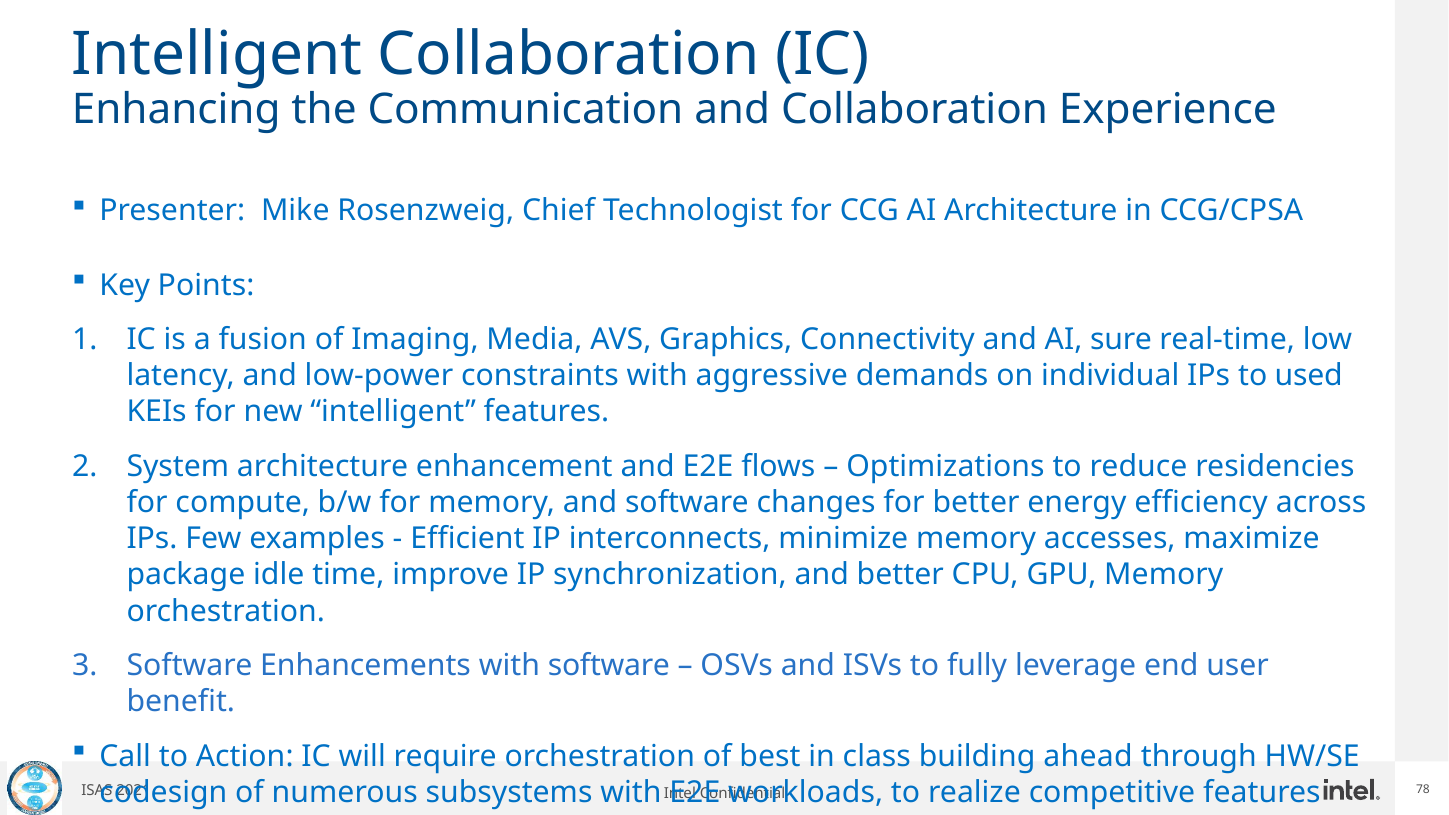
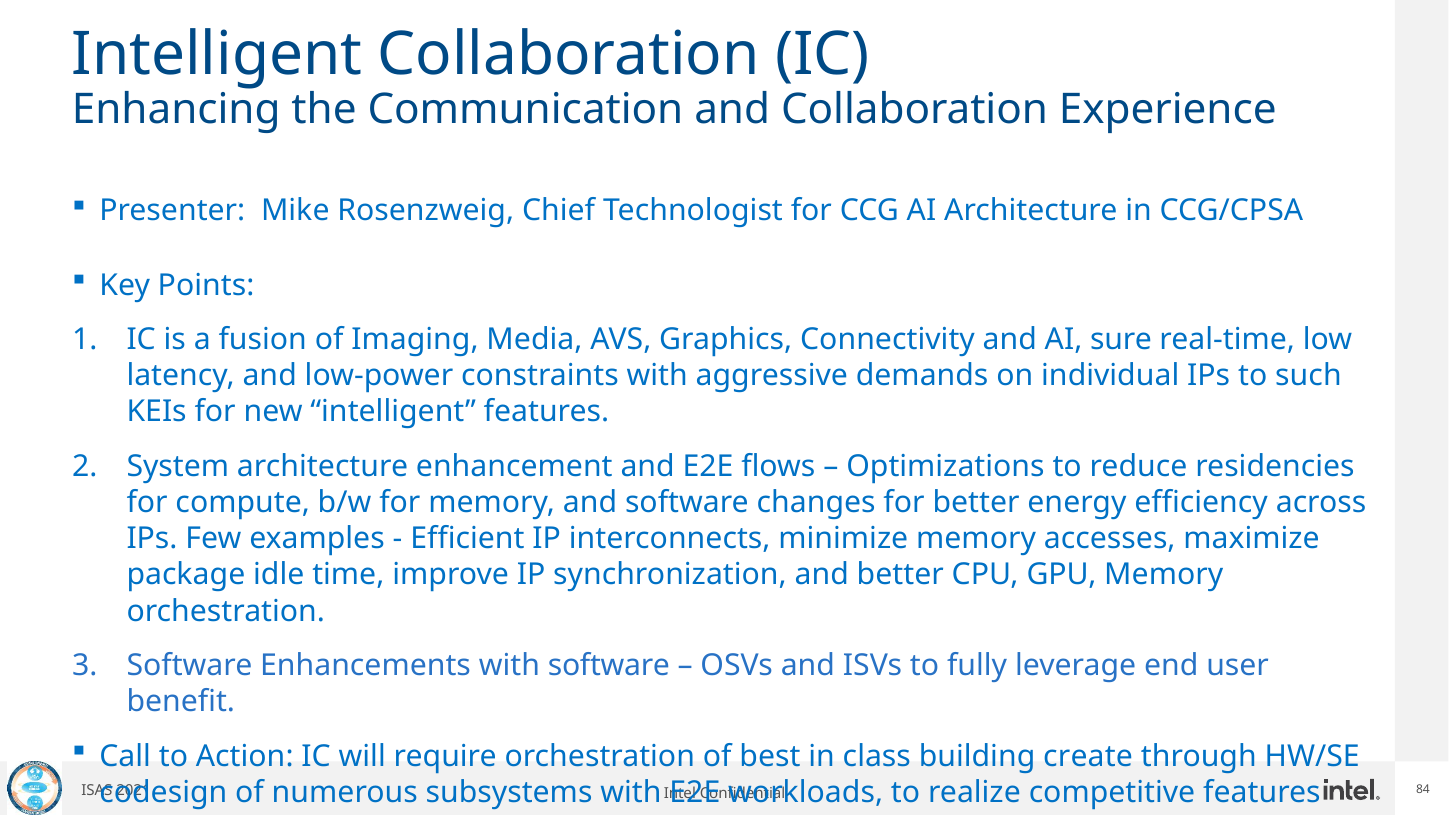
used: used -> such (1308, 376)
ahead: ahead -> create (1088, 756)
78: 78 -> 84 (1423, 790)
